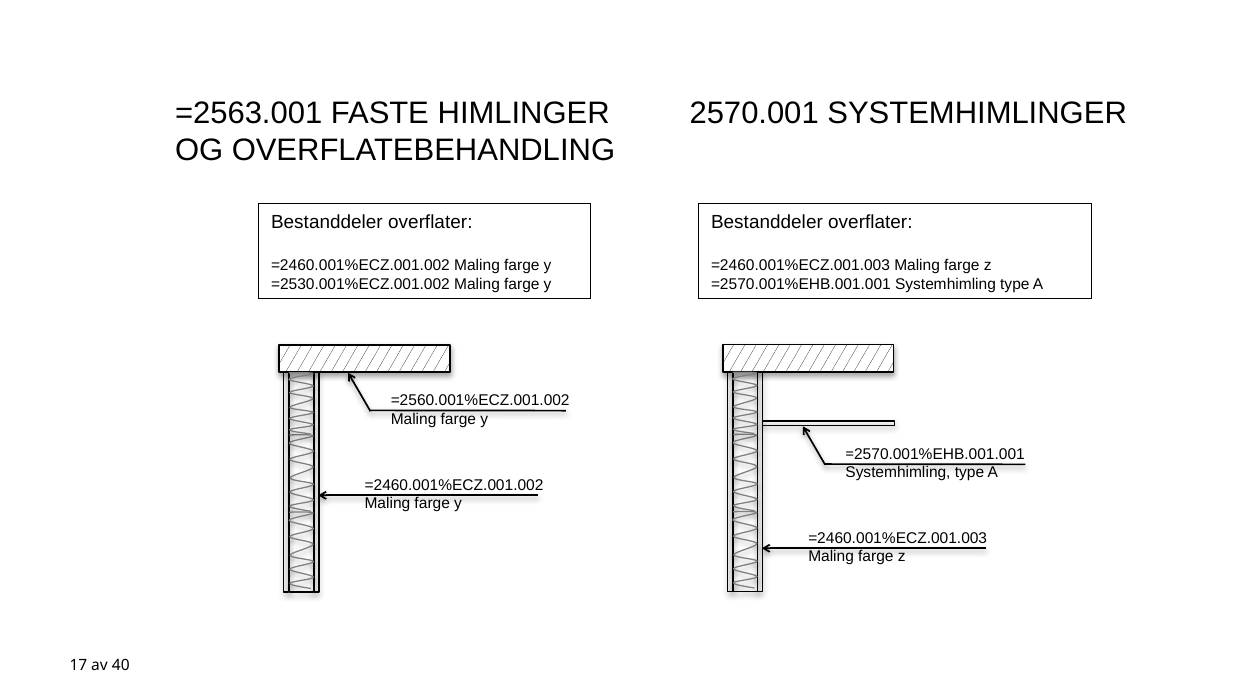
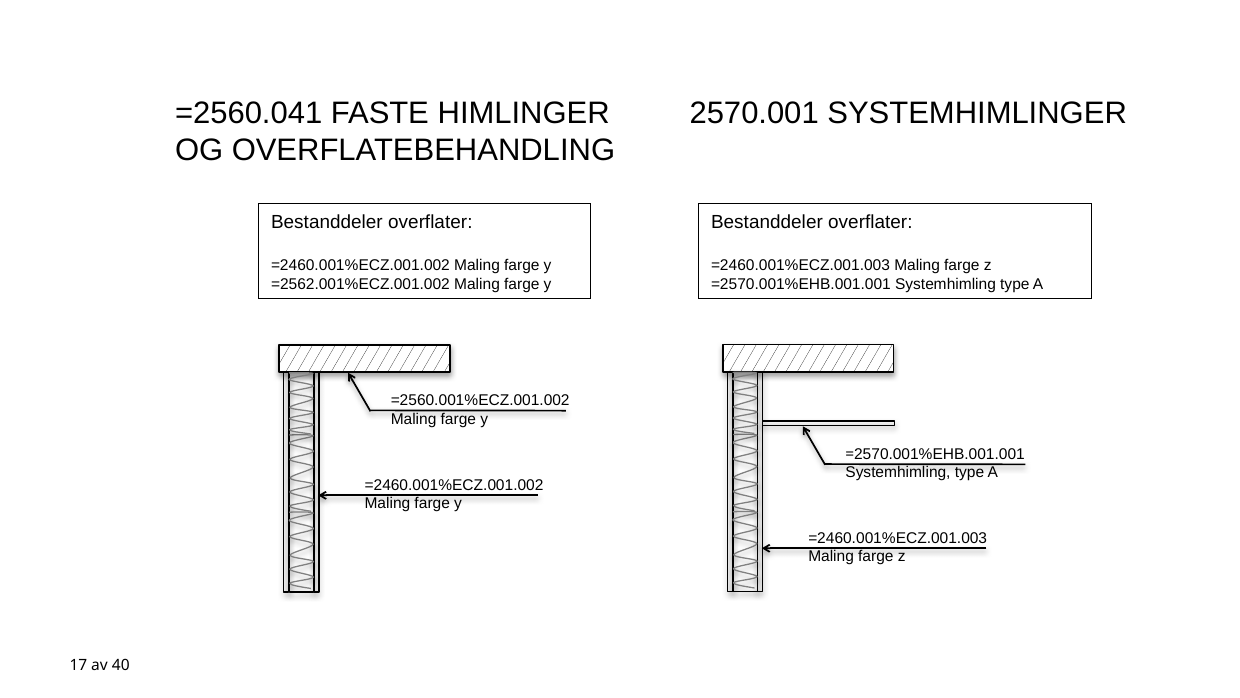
=2563.001: =2563.001 -> =2560.041 (249, 113)
=2530.001%ECZ.001.002: =2530.001%ECZ.001.002 -> =2562.001%ECZ.001.002 (360, 284)
